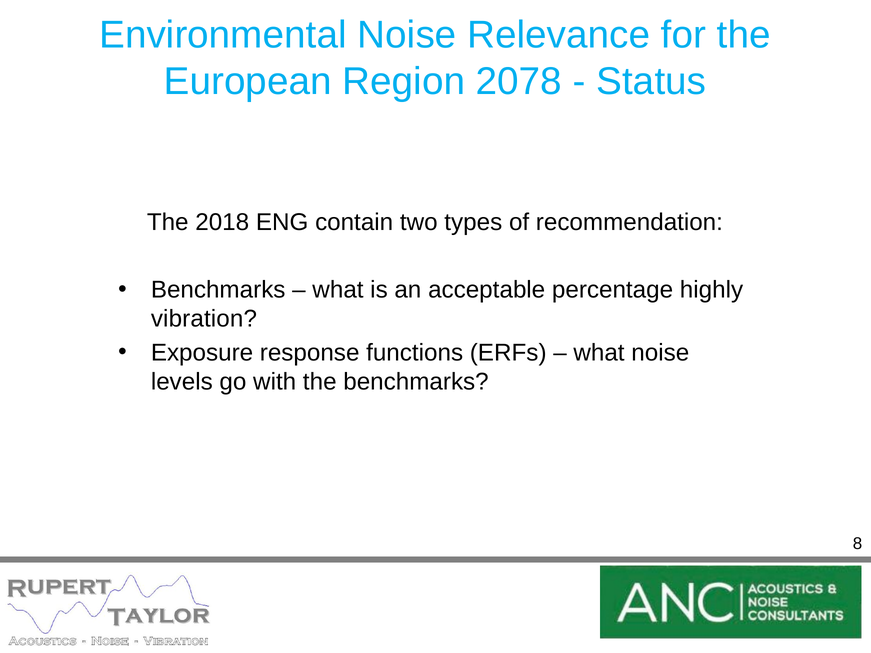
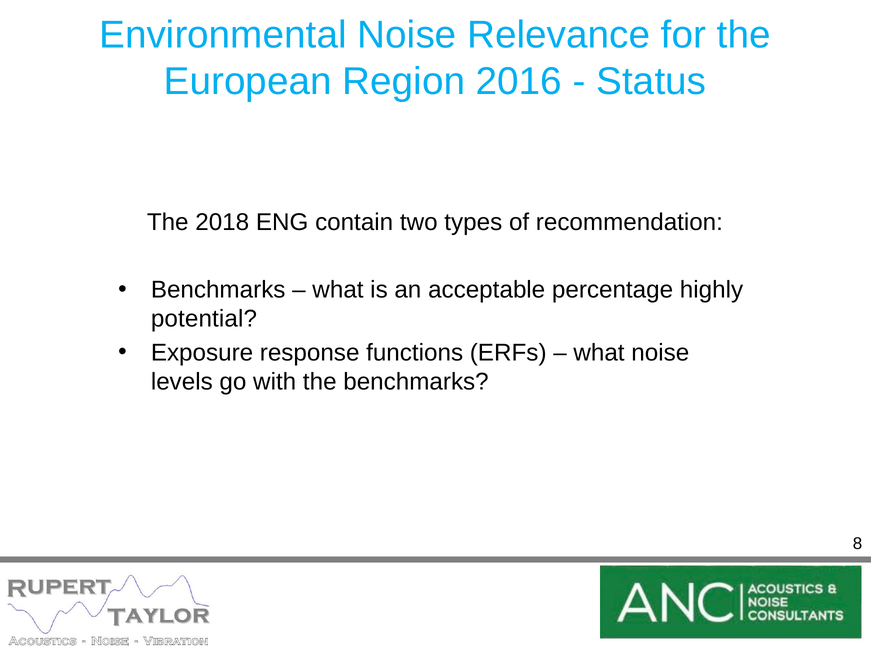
2078: 2078 -> 2016 (519, 82)
vibration: vibration -> potential (204, 319)
